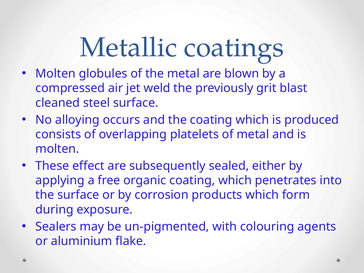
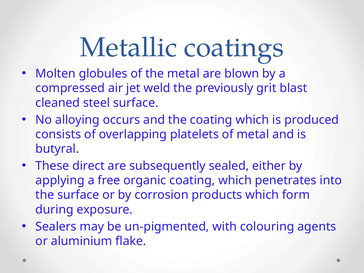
molten: molten -> butyral (57, 149)
effect: effect -> direct (89, 166)
